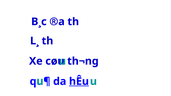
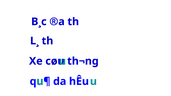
hÊu underline: present -> none (79, 82)
